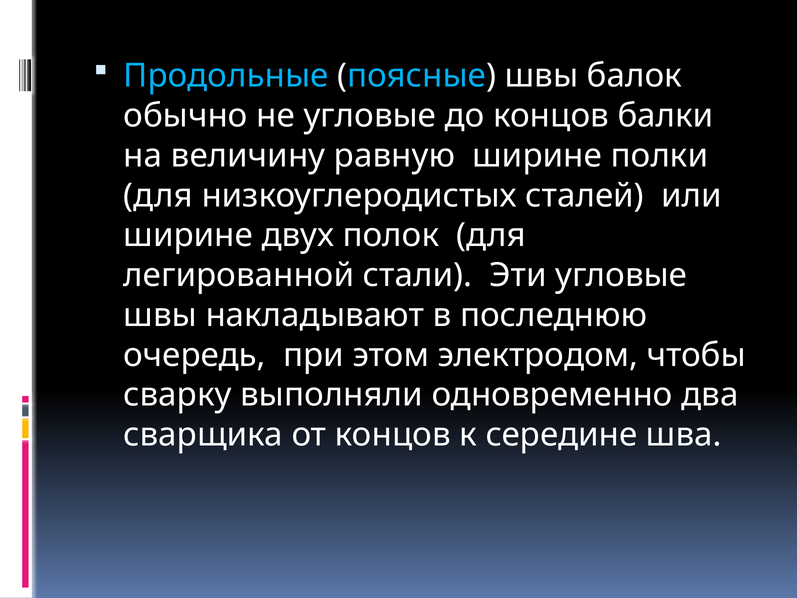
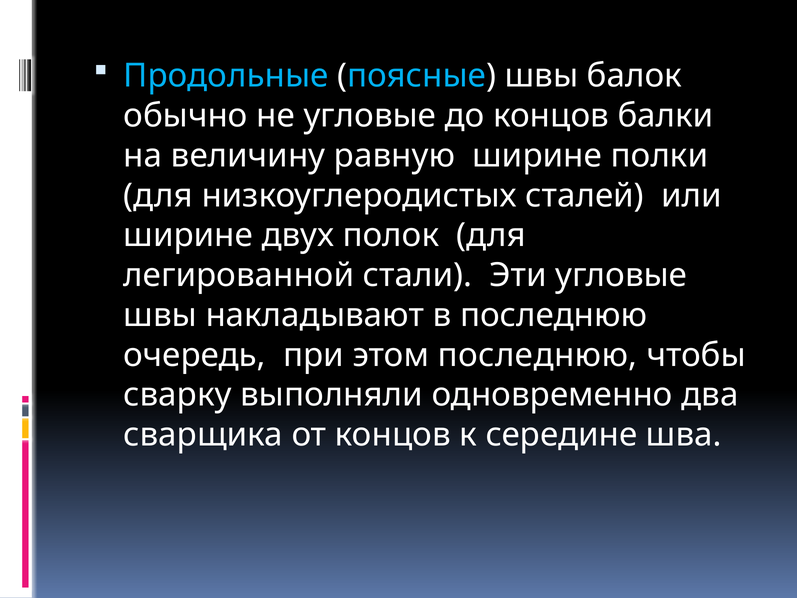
этом электродом: электродом -> последнюю (538, 355)
